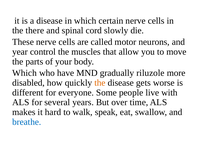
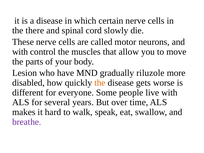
year: year -> with (20, 52)
Which: Which -> Lesion (25, 73)
breathe colour: blue -> purple (27, 122)
